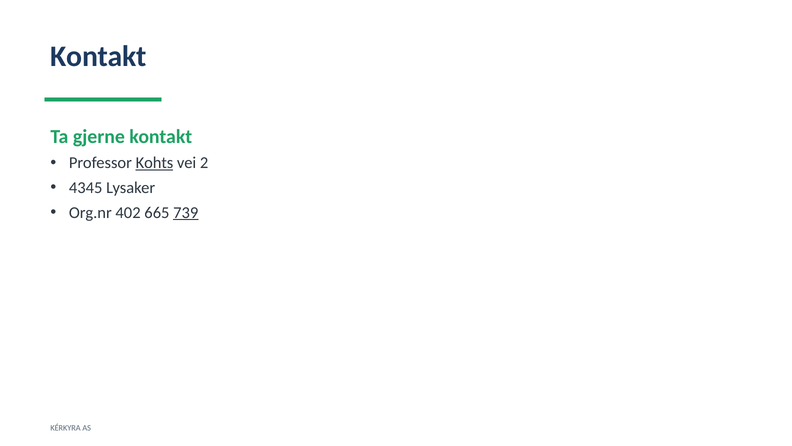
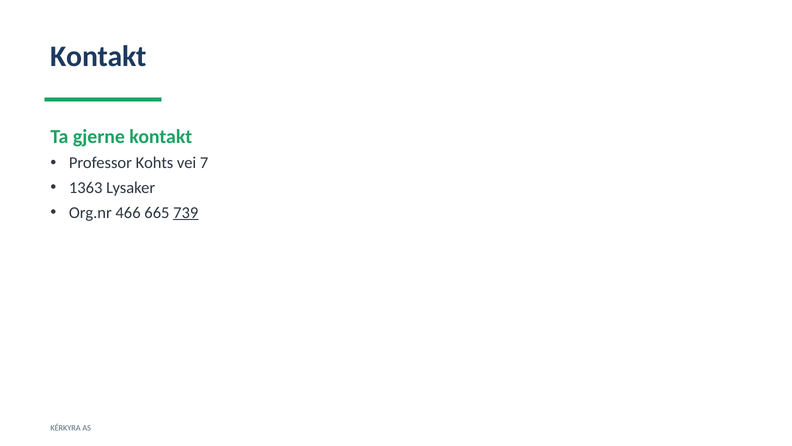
Kohts underline: present -> none (154, 163)
2: 2 -> 7 (204, 163)
4345: 4345 -> 1363 (86, 188)
402: 402 -> 466 (128, 212)
